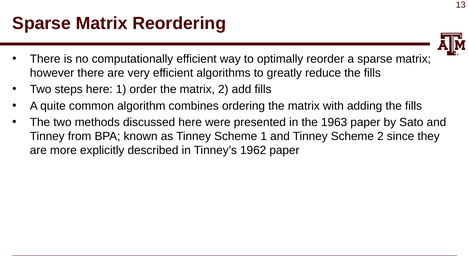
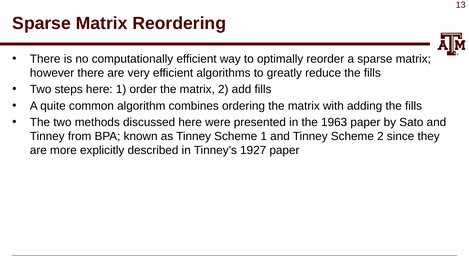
1962: 1962 -> 1927 (253, 150)
